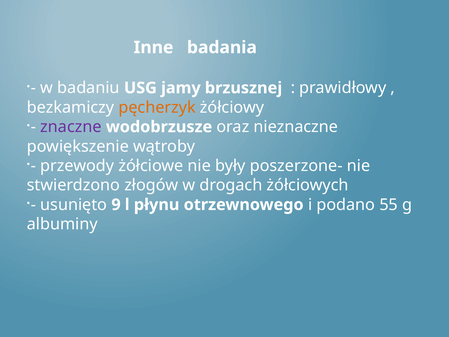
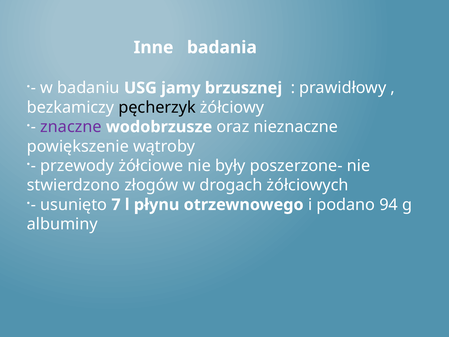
pęcherzyk colour: orange -> black (157, 107)
9: 9 -> 7 (116, 205)
55: 55 -> 94 (389, 205)
